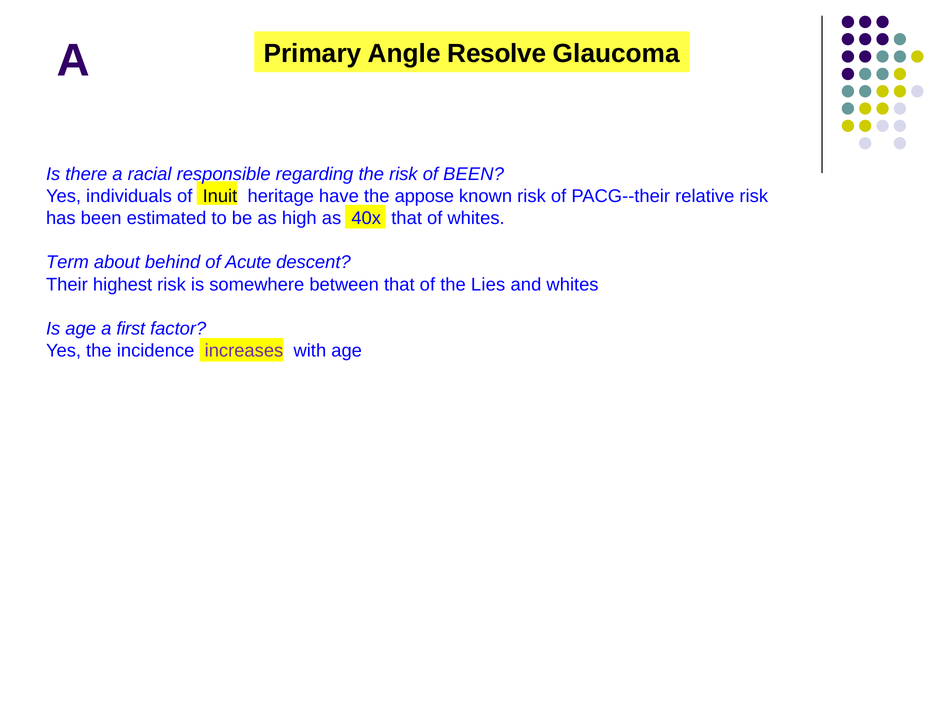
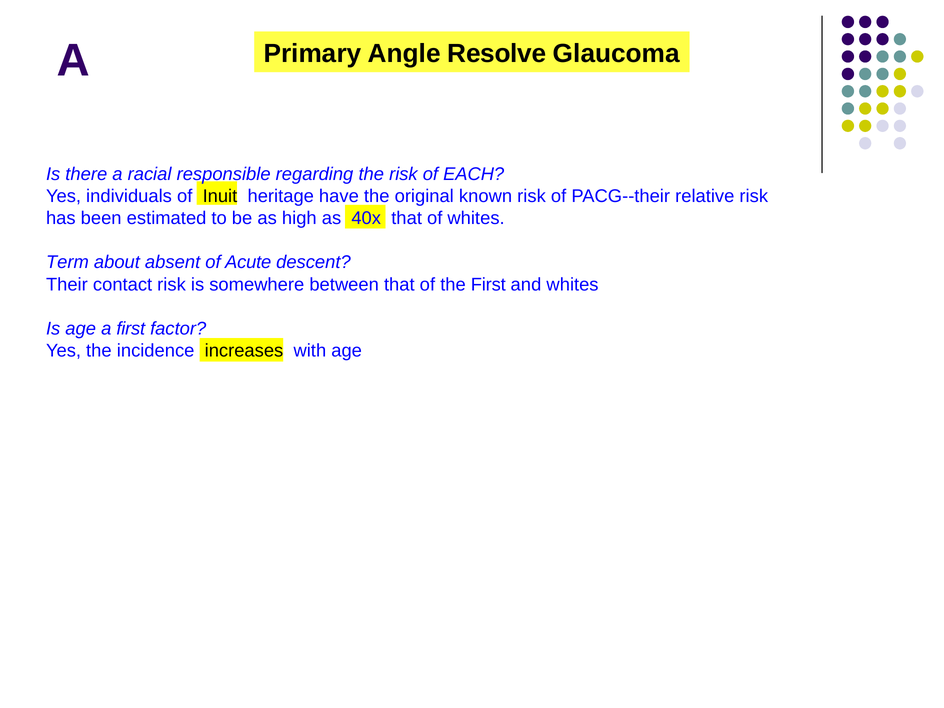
of BEEN: BEEN -> EACH (474, 174)
appose: appose -> original (424, 196)
behind: behind -> absent (173, 262)
highest: highest -> contact (123, 284)
the Lies: Lies -> First (488, 284)
increases colour: purple -> black (244, 351)
